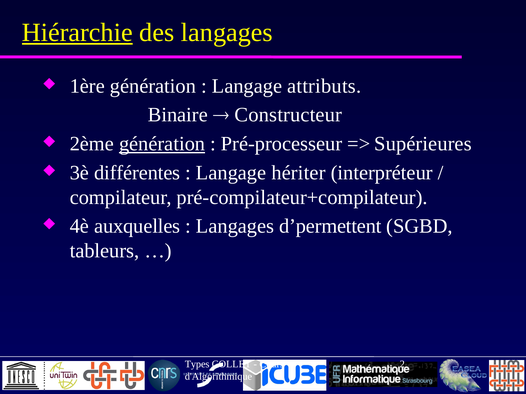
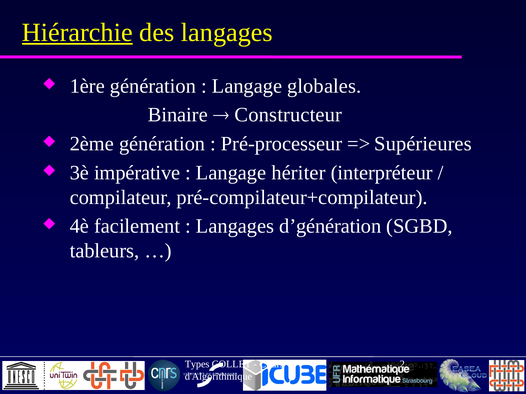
attributs: attributs -> globales (324, 86)
génération underline: present -> none (162, 144)
différentes: différentes -> impérative (137, 173)
auxquelles: auxquelles -> facilement (137, 226)
d’permettent: d’permettent -> d’génération (330, 226)
